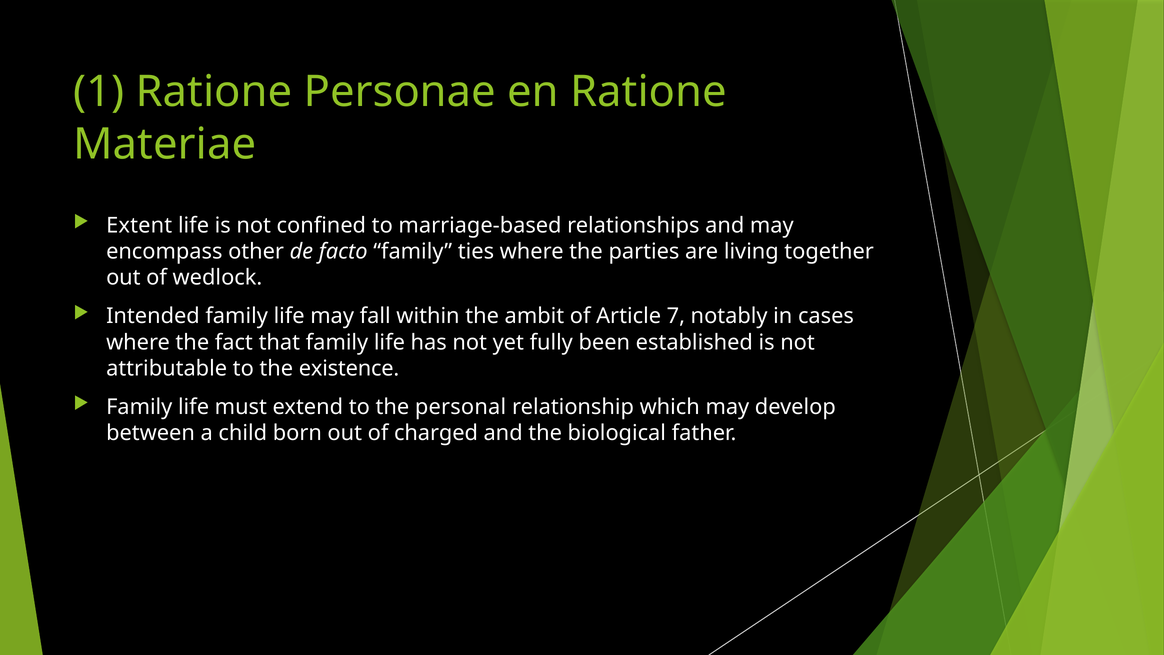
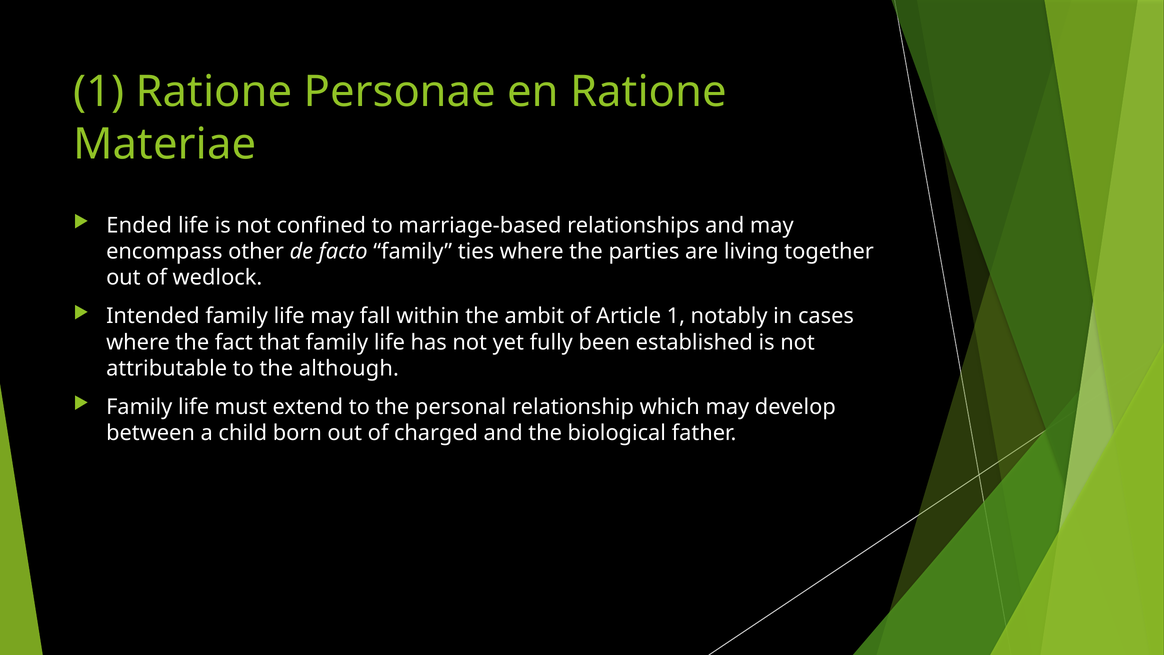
Extent: Extent -> Ended (139, 225)
Article 7: 7 -> 1 (676, 316)
existence: existence -> although (349, 368)
